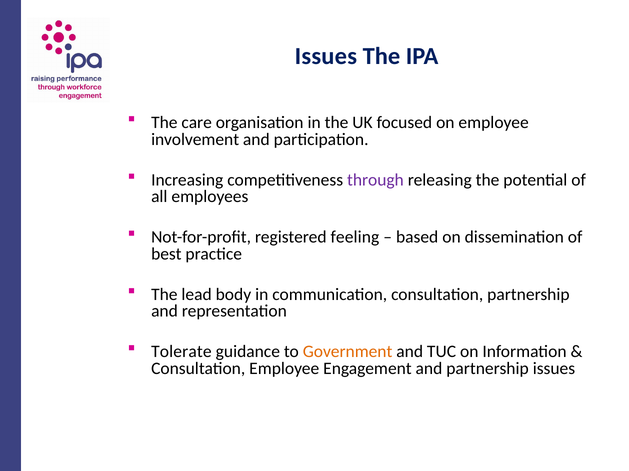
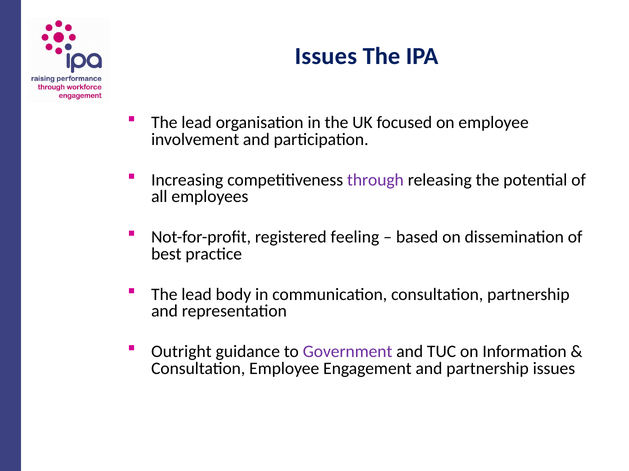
care: care -> lead (197, 123)
Tolerate: Tolerate -> Outright (181, 352)
Government colour: orange -> purple (348, 352)
